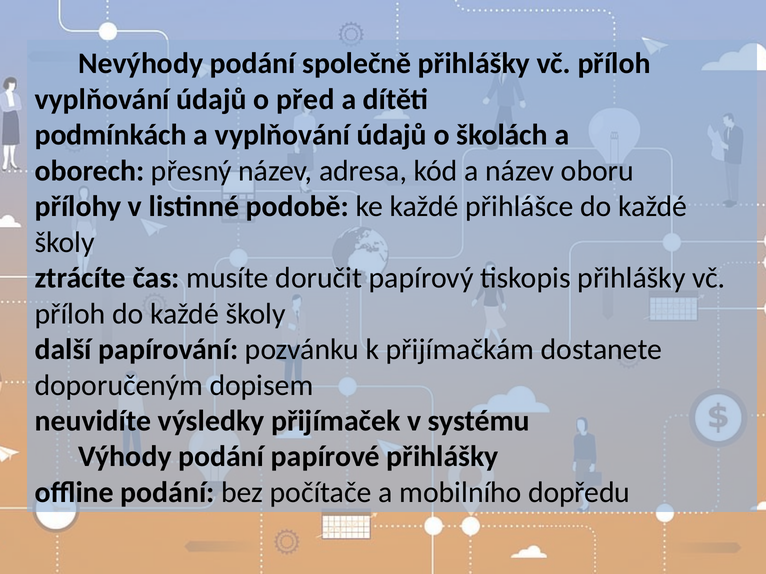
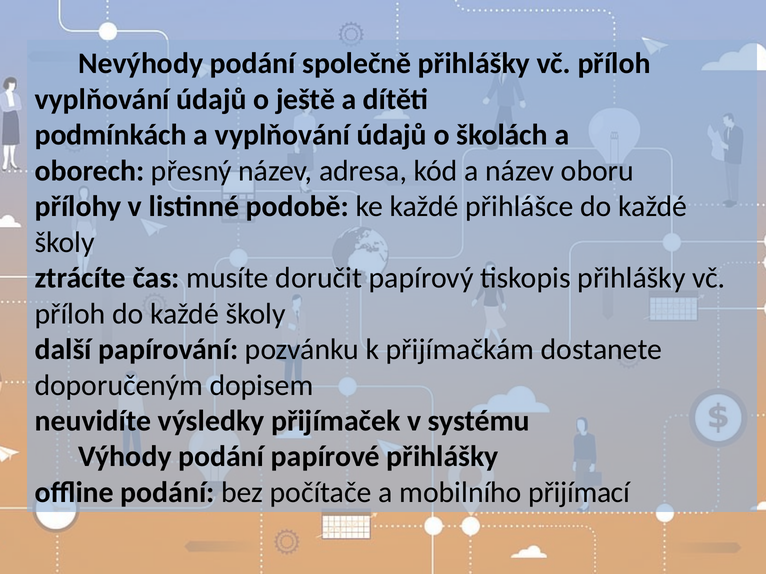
před: před -> ještě (306, 99)
dopředu: dopředu -> přijímací (579, 493)
